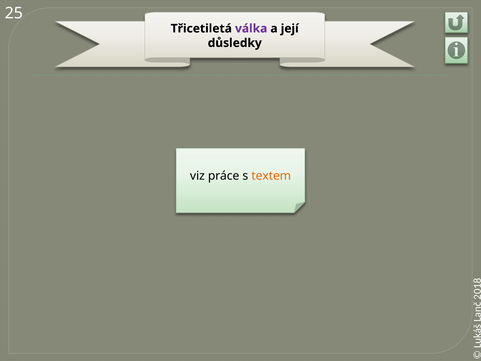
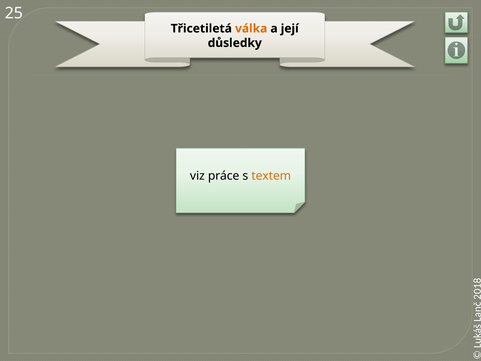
válka colour: purple -> orange (251, 29)
